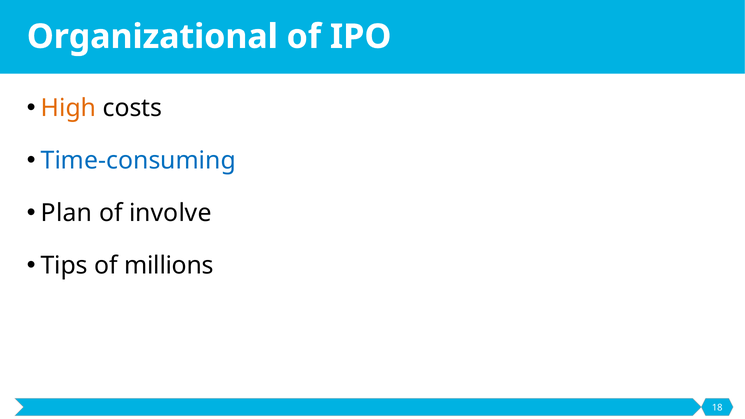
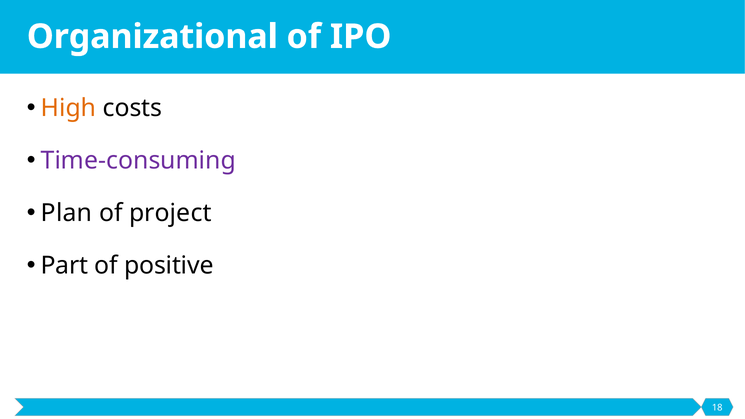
Time-consuming colour: blue -> purple (138, 161)
involve: involve -> project (170, 213)
Tips: Tips -> Part (64, 266)
millions: millions -> positive (169, 266)
